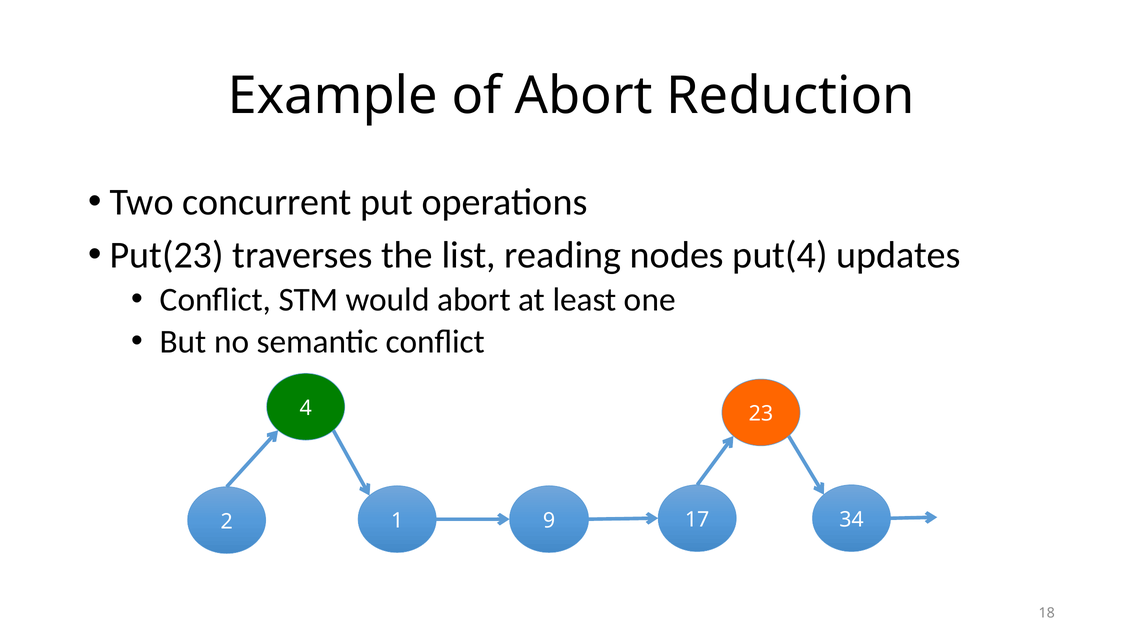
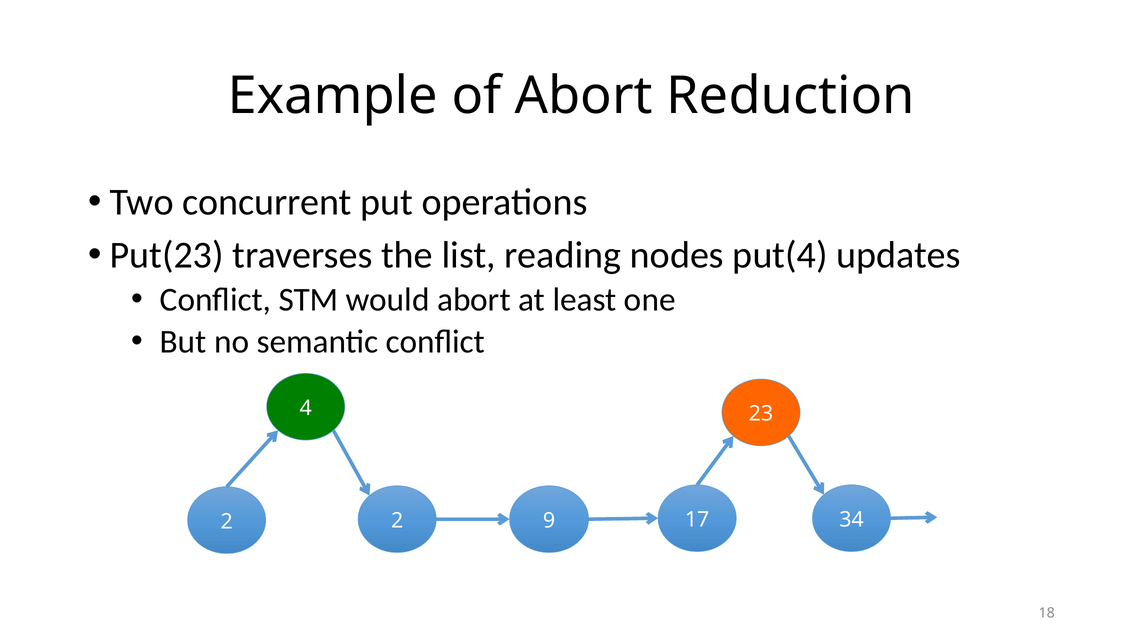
2 1: 1 -> 2 (397, 521)
